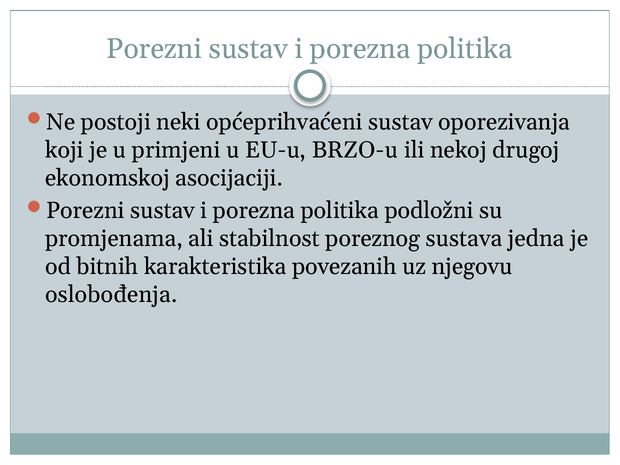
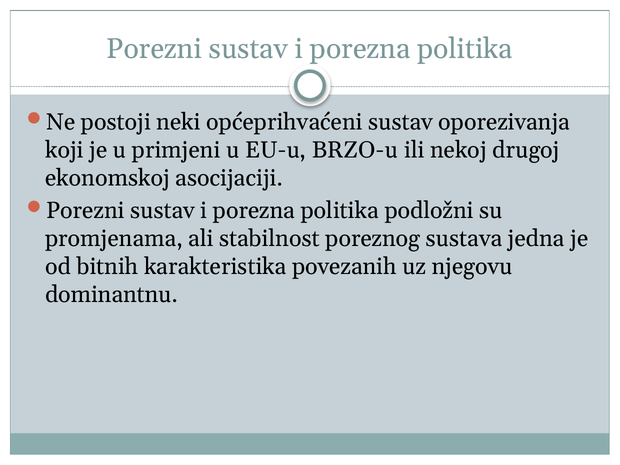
oslobođenja: oslobođenja -> dominantnu (111, 294)
